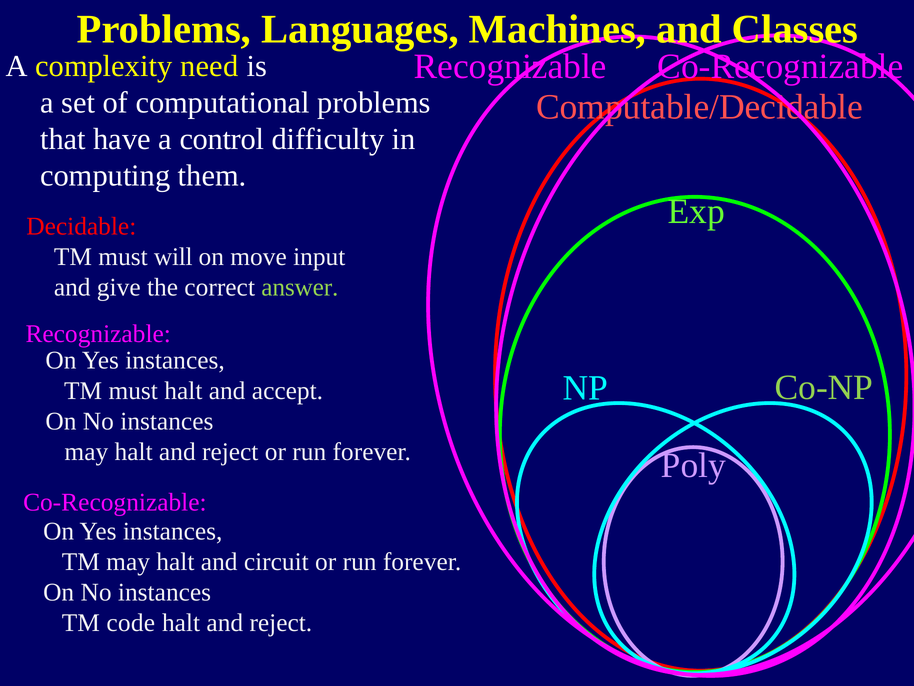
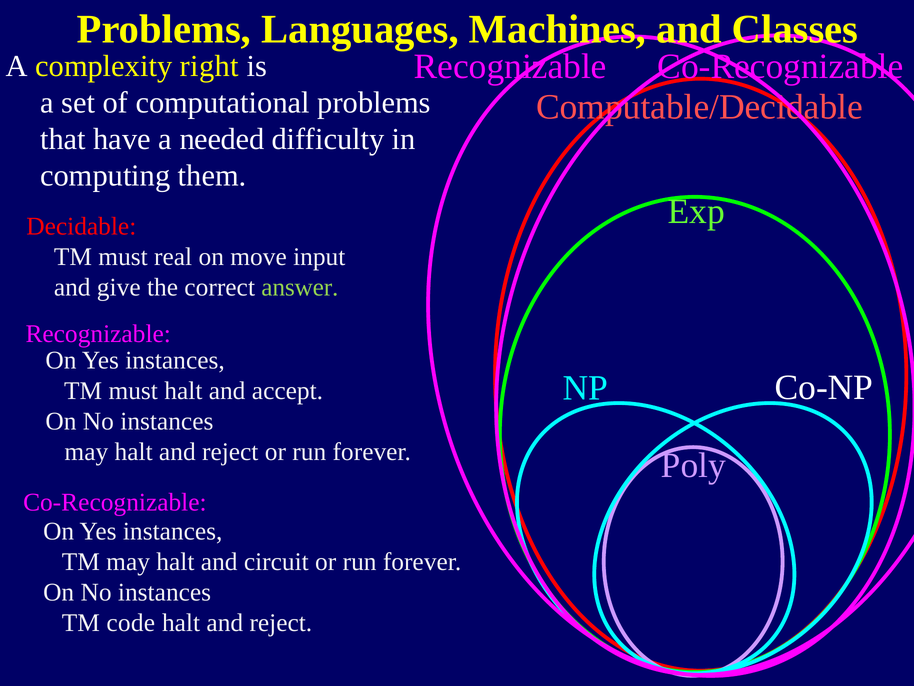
need: need -> right (209, 66)
control: control -> needed (222, 139)
will: will -> real (173, 257)
Co-NP colour: light green -> white (824, 387)
